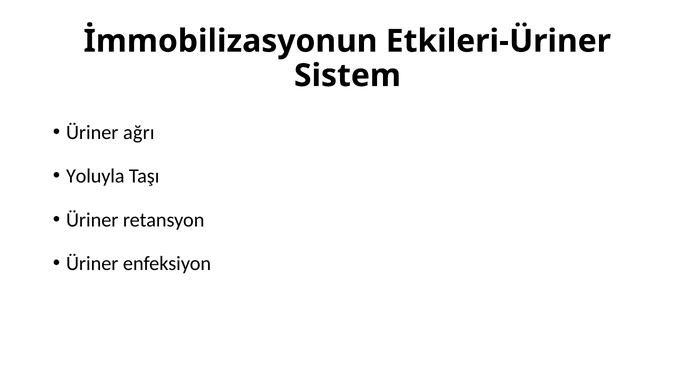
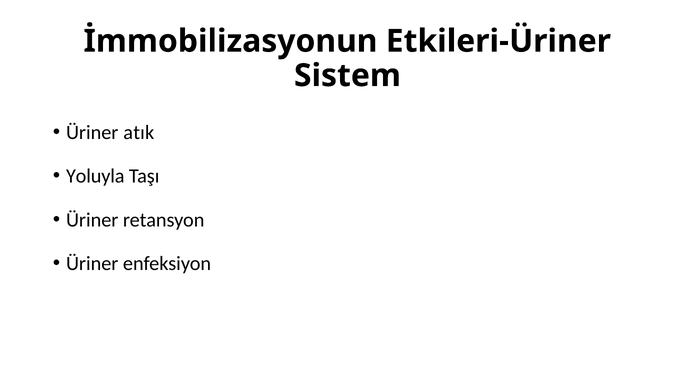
ağrı: ağrı -> atık (139, 132)
